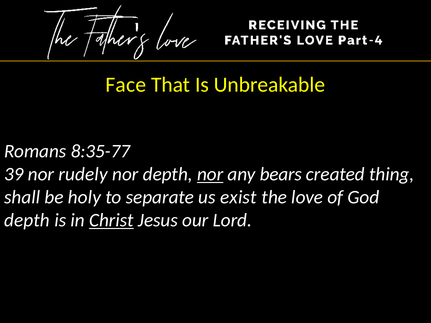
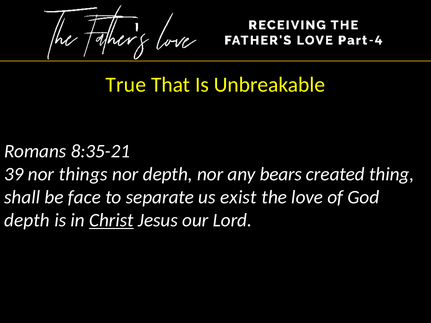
Face: Face -> True (126, 85)
8:35-77: 8:35-77 -> 8:35-21 (100, 151)
rudely: rudely -> things (83, 174)
nor underline: present -> none (210, 174)
holy: holy -> face (84, 197)
